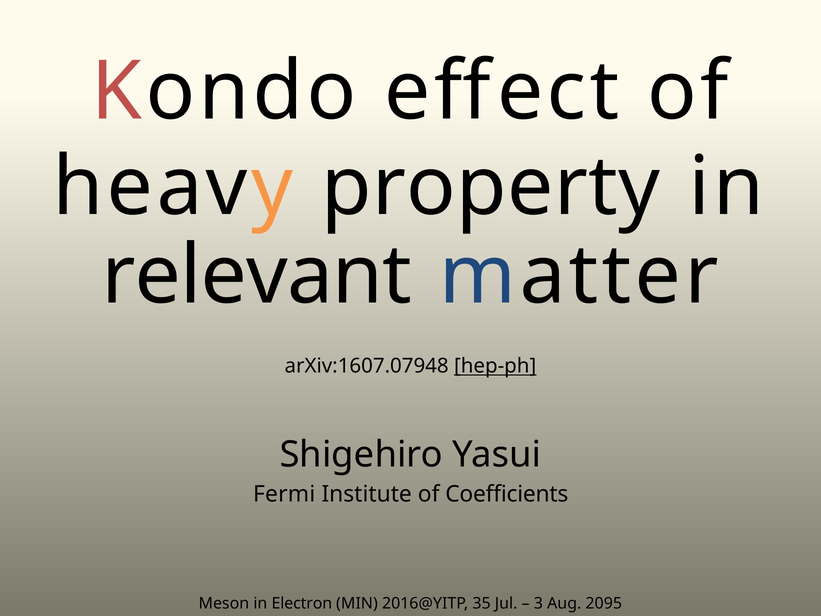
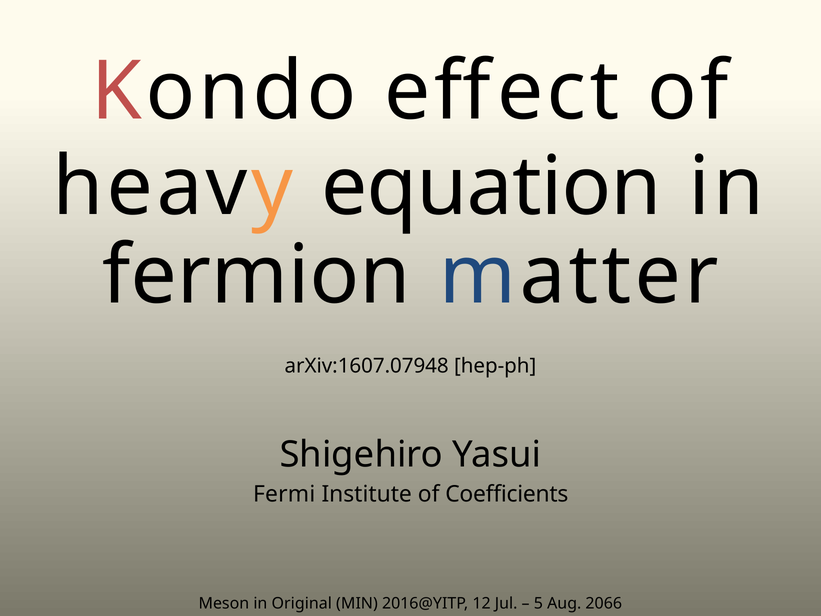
property: property -> equation (491, 187)
relevant: relevant -> fermion (256, 276)
hep-ph underline: present -> none (495, 366)
Electron: Electron -> Original (302, 603)
35: 35 -> 12 (482, 603)
3: 3 -> 5 (538, 603)
2095: 2095 -> 2066 (604, 603)
